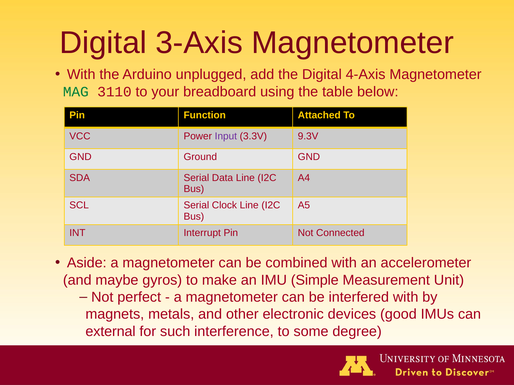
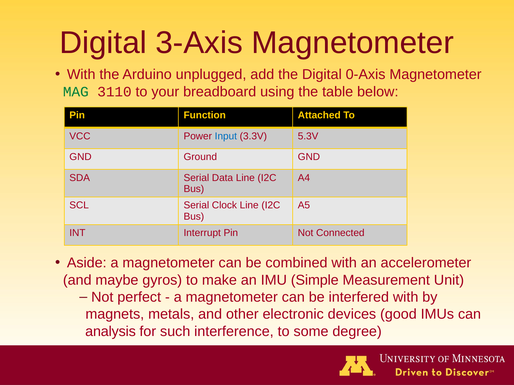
4-Axis: 4-Axis -> 0-Axis (366, 75)
Input colour: purple -> blue (226, 136)
9.3V: 9.3V -> 5.3V (308, 136)
external: external -> analysis (111, 332)
